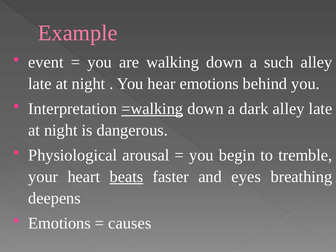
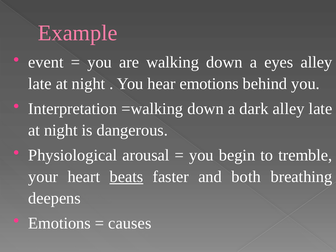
such: such -> eyes (279, 62)
=walking underline: present -> none (152, 109)
eyes: eyes -> both (246, 177)
